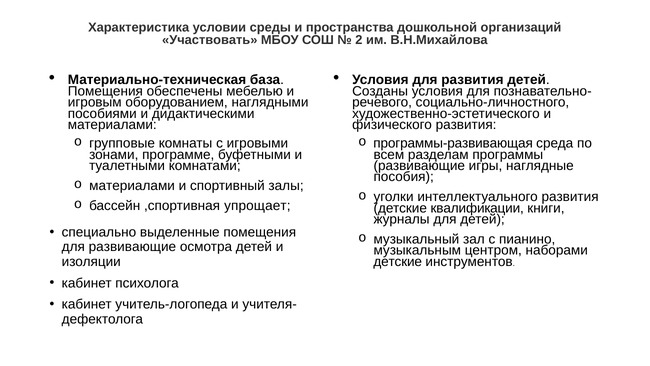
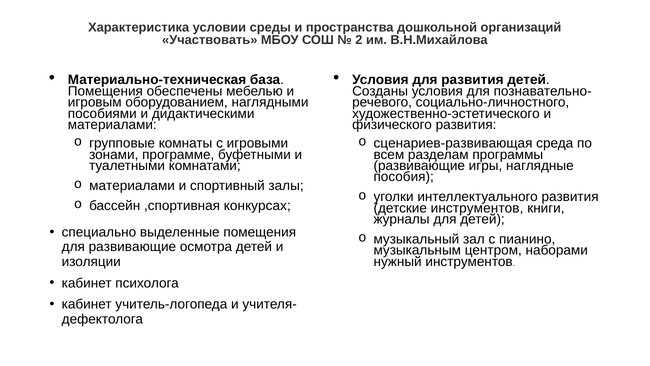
программы-развивающая: программы-развивающая -> сценариев-развивающая (453, 143)
упрощает: упрощает -> конкурсах (257, 205)
детские квалификации: квалификации -> инструментов (477, 208)
детские: детские -> нужный (398, 261)
